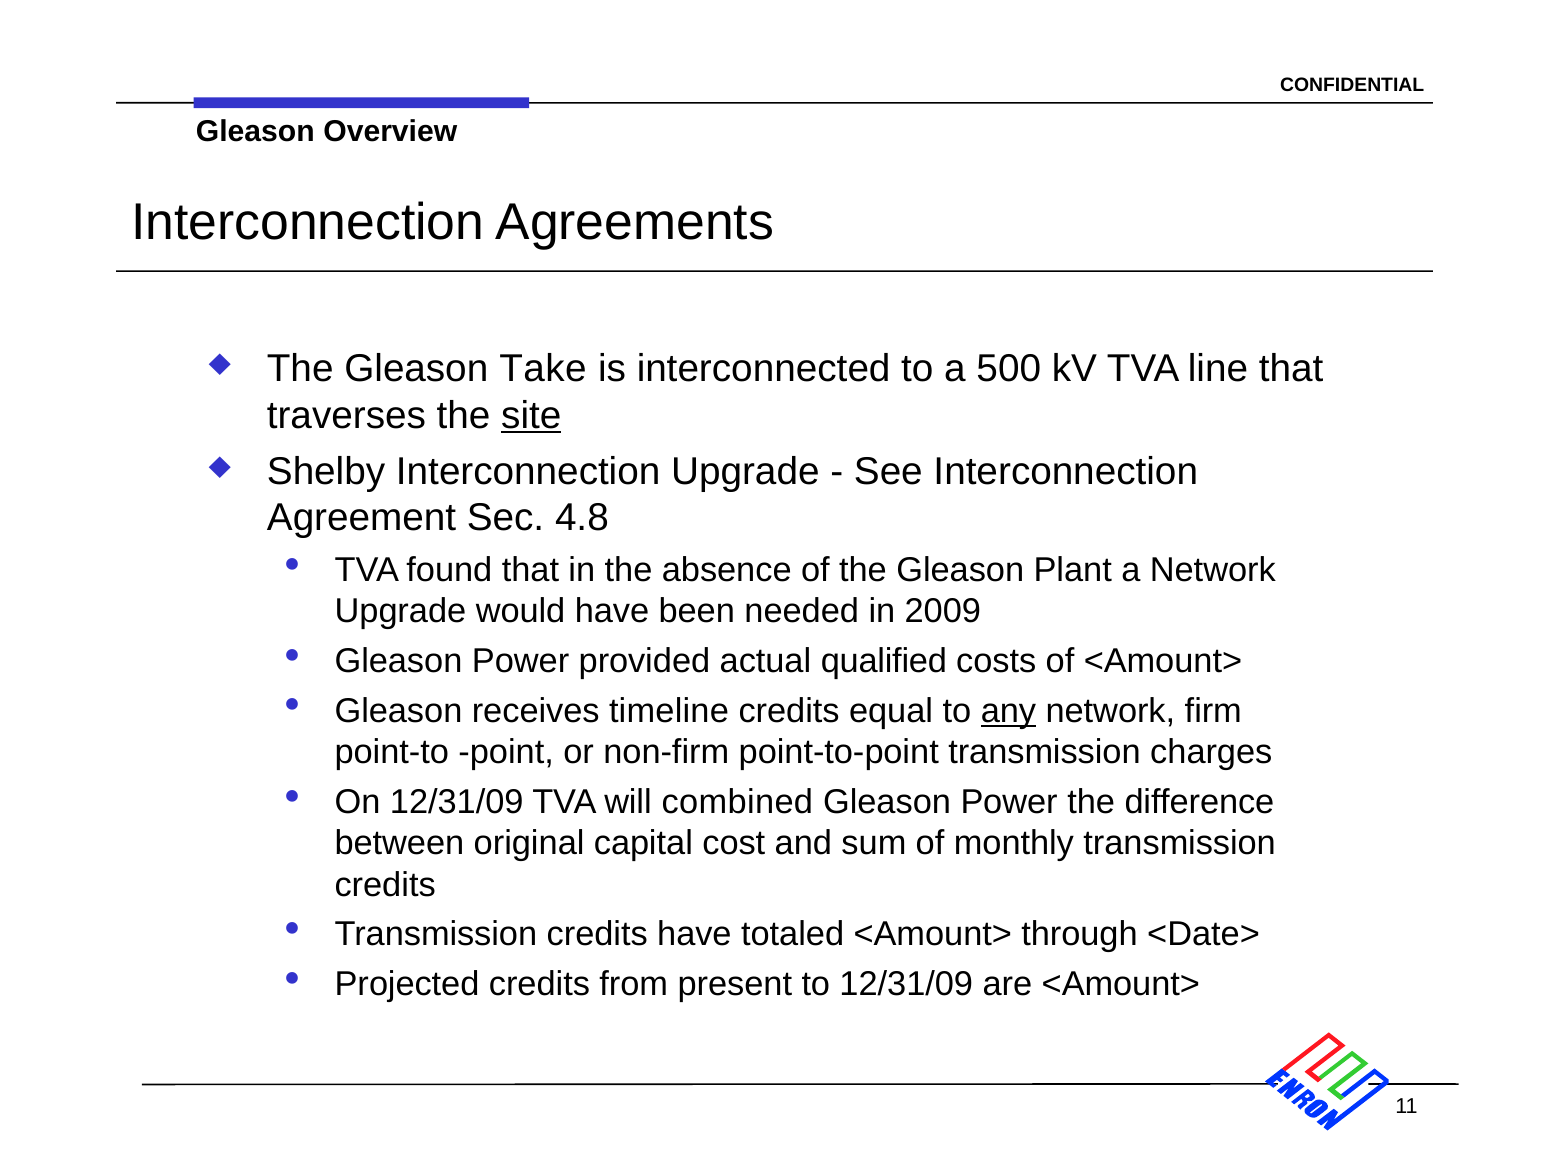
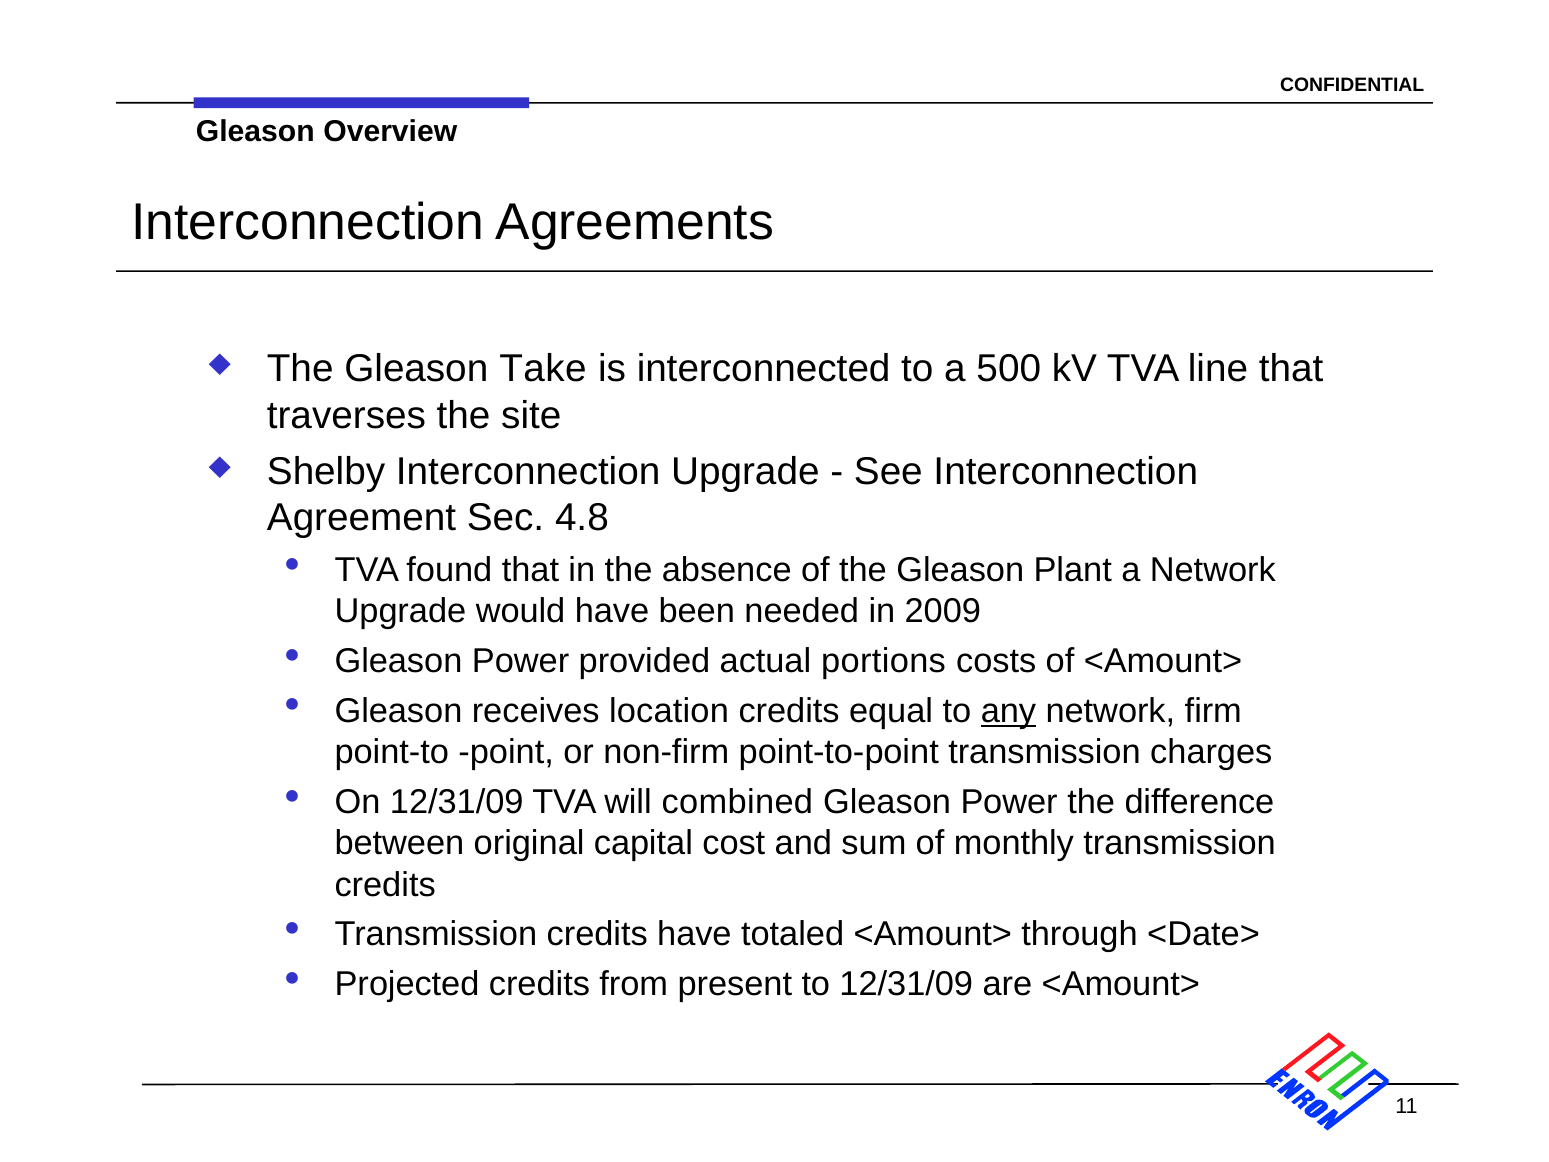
site underline: present -> none (531, 415)
qualified: qualified -> portions (884, 661)
timeline: timeline -> location (669, 711)
